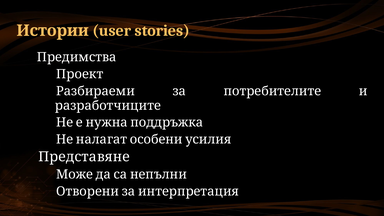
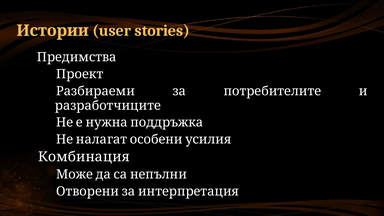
Представяне: Представяне -> Комбинация (84, 157)
